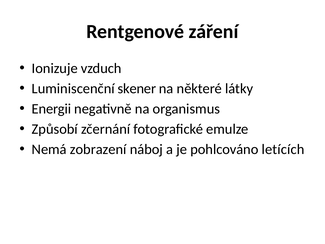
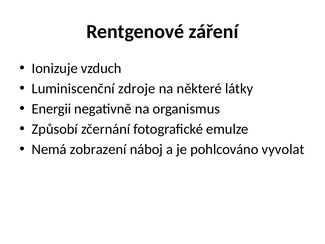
skener: skener -> zdroje (137, 88)
letících: letících -> vyvolat (283, 149)
